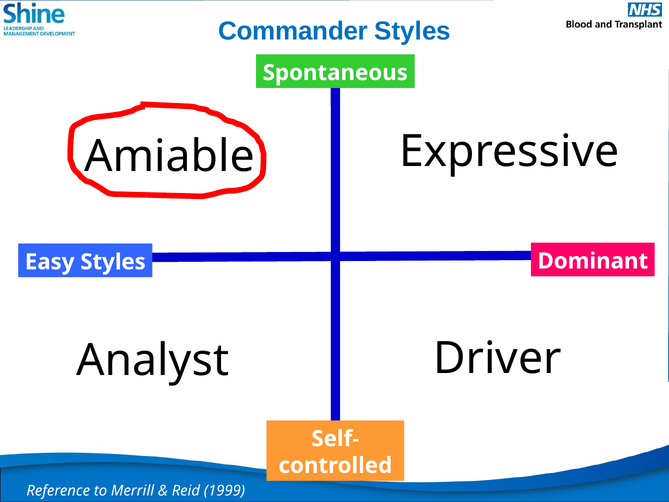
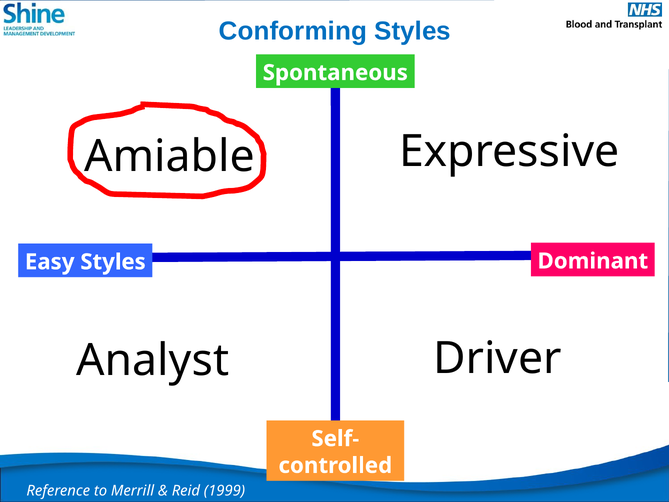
Commander: Commander -> Conforming (293, 31)
